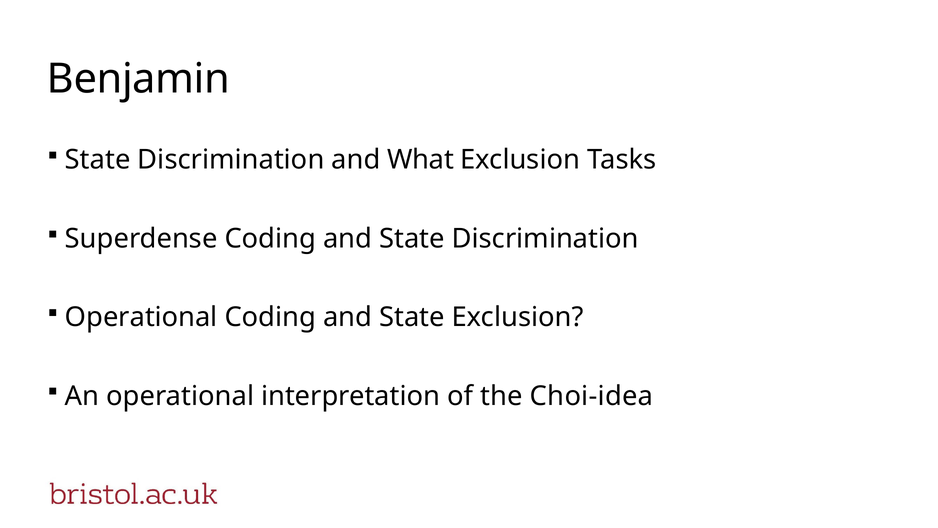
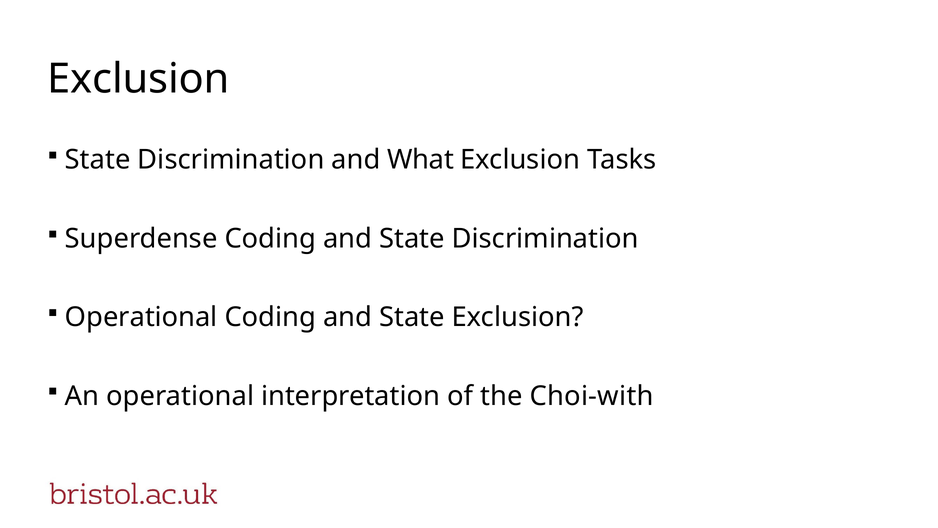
Benjamin: Benjamin -> Exclusion (138, 79)
Choi-idea: Choi-idea -> Choi-with (592, 396)
